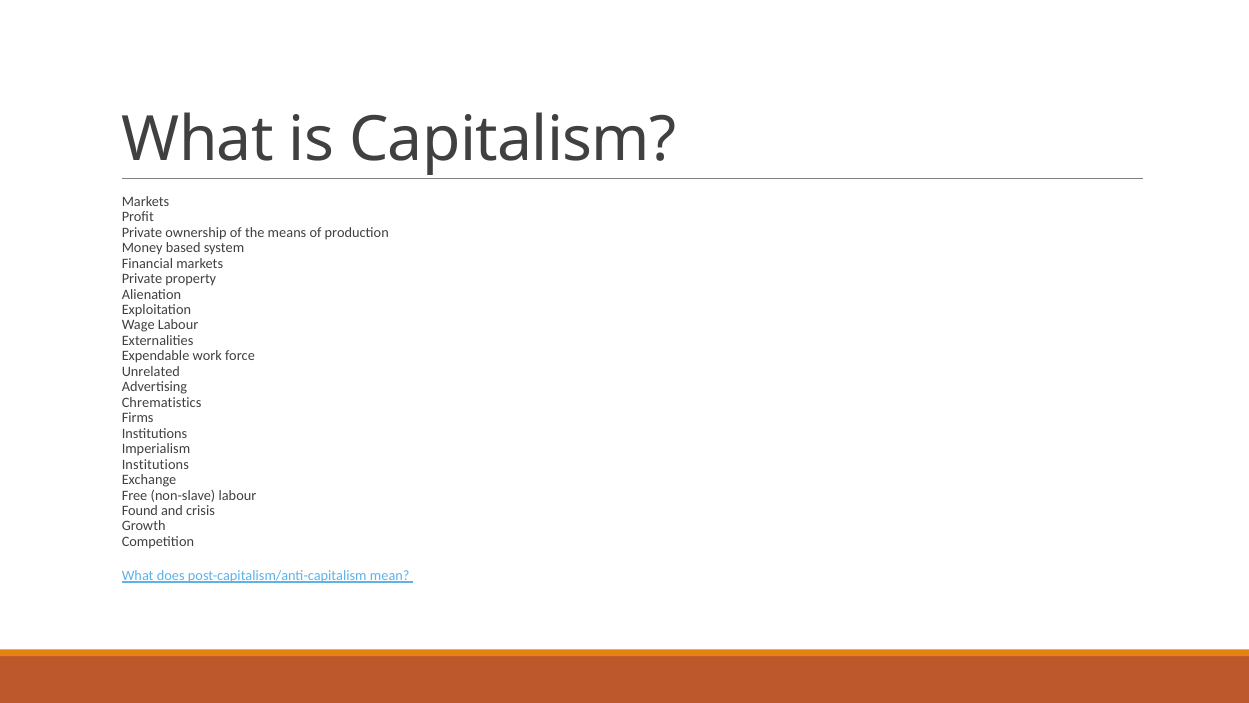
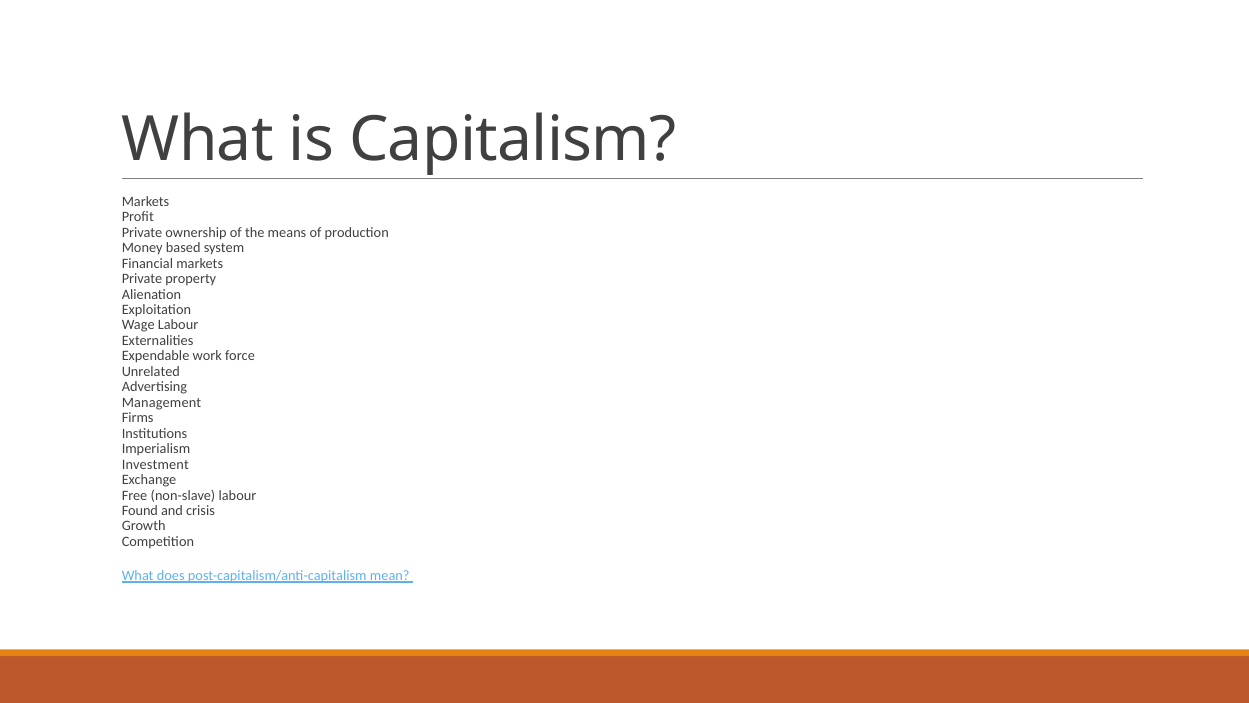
Chrematistics: Chrematistics -> Management (162, 402)
Institutions: Institutions -> Investment (155, 464)
